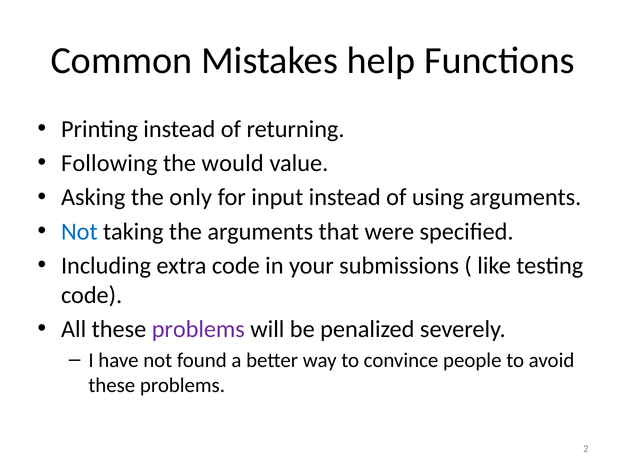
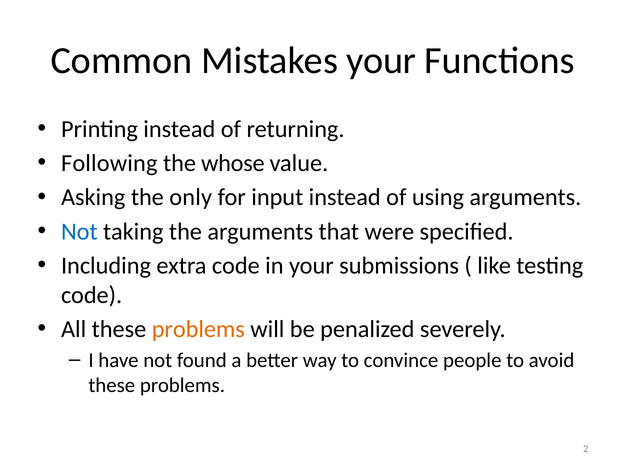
Mistakes help: help -> your (381, 61)
would: would -> whose (233, 163)
problems colour: purple -> orange (198, 329)
